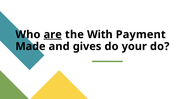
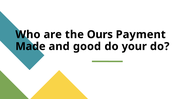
are underline: present -> none (53, 35)
With: With -> Ours (100, 35)
gives: gives -> good (87, 46)
